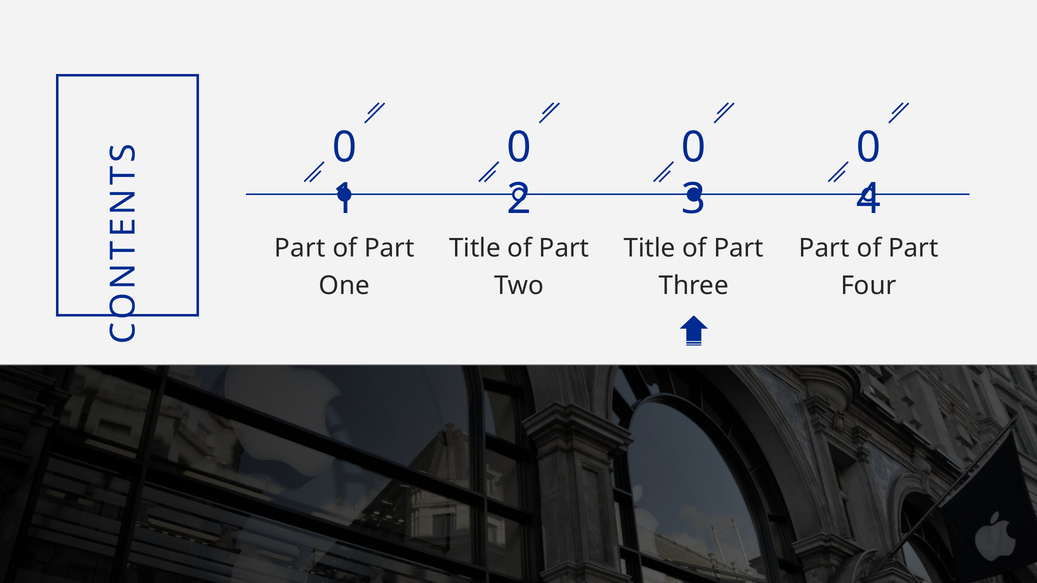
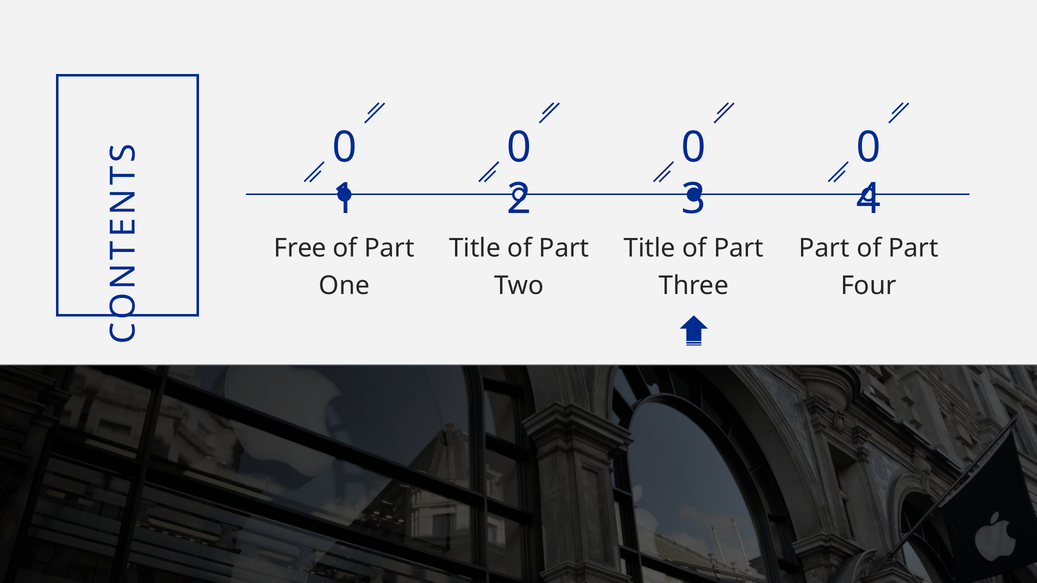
Part: Part -> Free (300, 248)
